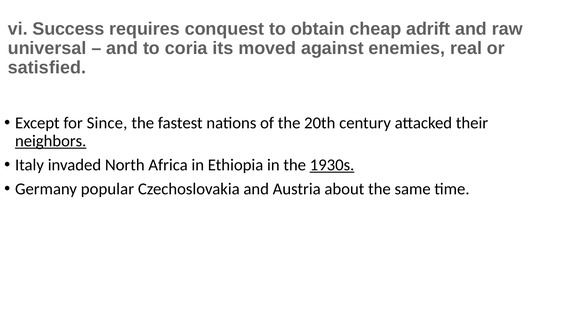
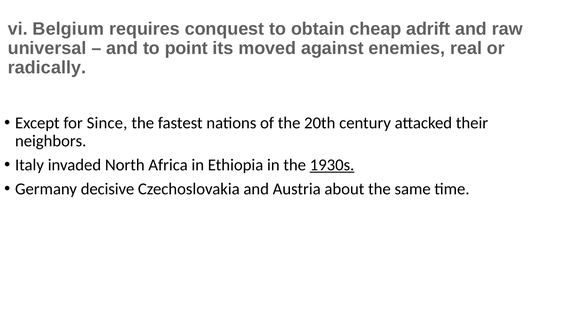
Success: Success -> Belgium (68, 29)
coria: coria -> point (186, 48)
satisfied: satisfied -> radically (47, 68)
neighbors underline: present -> none (51, 141)
popular: popular -> decisive (108, 189)
